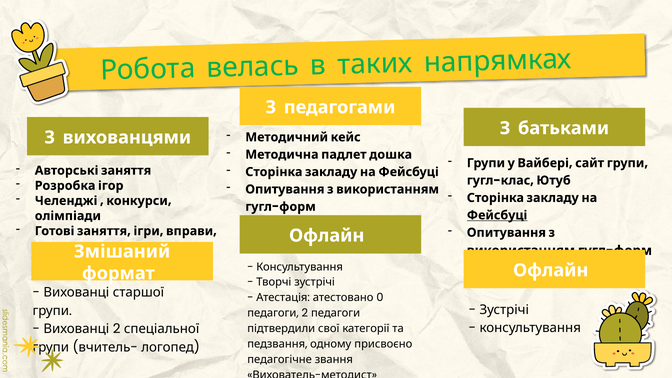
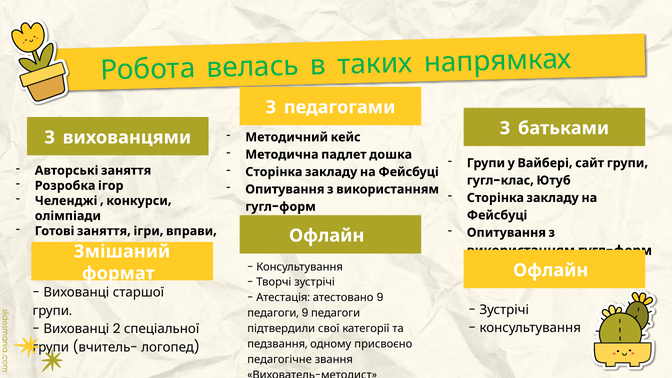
Фейсбуці underline: present -> none (497, 215)
0: 0 -> 9 (380, 298)
2: 2 -> 9 (305, 313)
